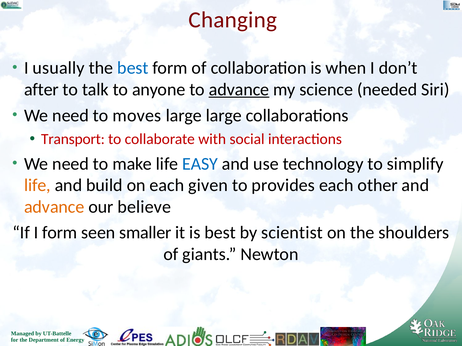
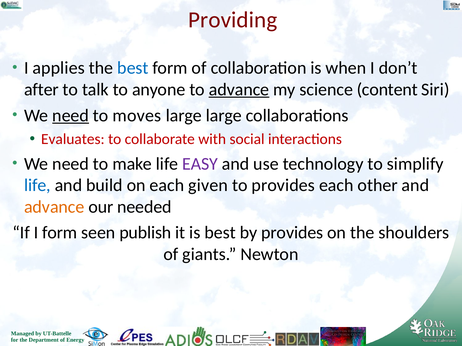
Changing: Changing -> Providing (233, 20)
usually: usually -> applies (59, 68)
needed: needed -> content (387, 90)
need underline: none -> present (71, 116)
Transport: Transport -> Evaluates (73, 139)
EASY colour: blue -> purple (200, 164)
life colour: orange -> blue (37, 186)
believe: believe -> needed (144, 207)
smaller: smaller -> publish (145, 233)
by scientist: scientist -> provides (292, 233)
